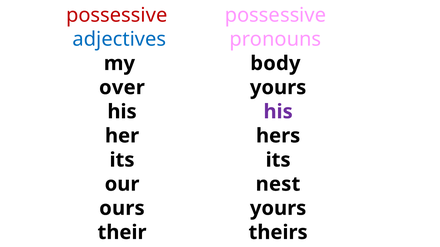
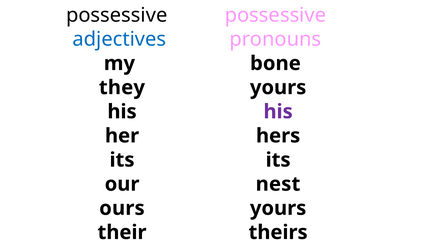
possessive colour: red -> black (117, 15)
body: body -> bone (275, 64)
over: over -> they (122, 88)
